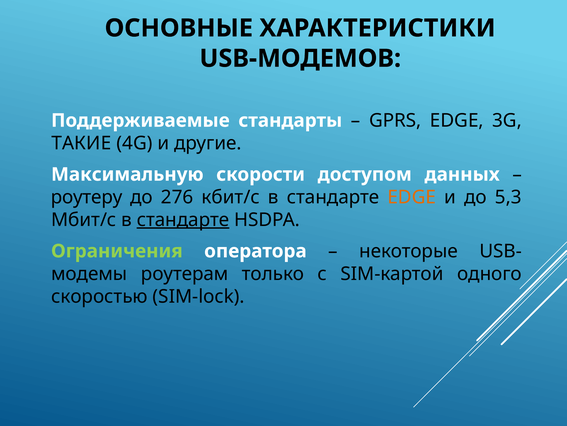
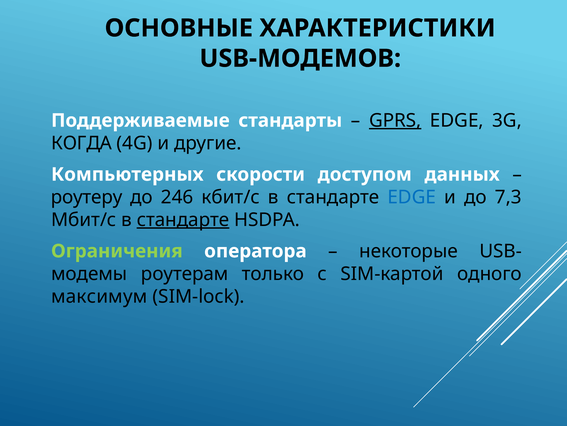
GPRS underline: none -> present (395, 120)
ТАКИЕ: ТАКИЕ -> КОГДА (82, 143)
Максимальную: Максимальную -> Компьютерных (127, 174)
276: 276 -> 246 (177, 197)
EDGE colour: orange -> blue (412, 197)
5,3: 5,3 -> 7,3 (508, 197)
скоростью: скоростью -> максимум (99, 296)
